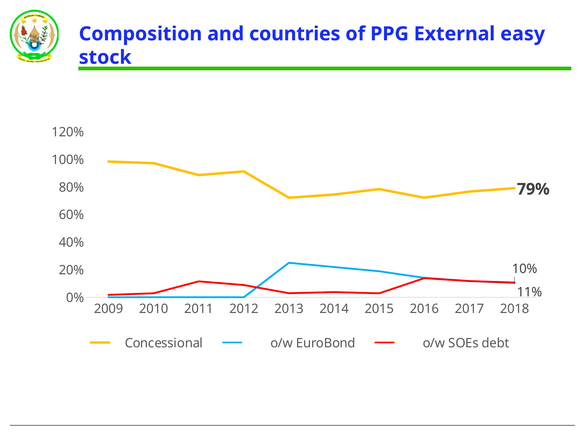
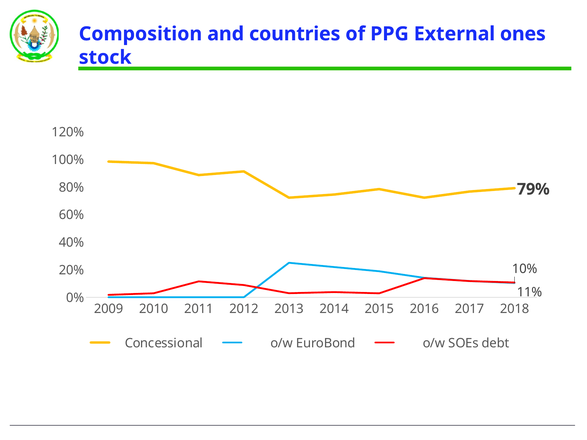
easy: easy -> ones (523, 34)
